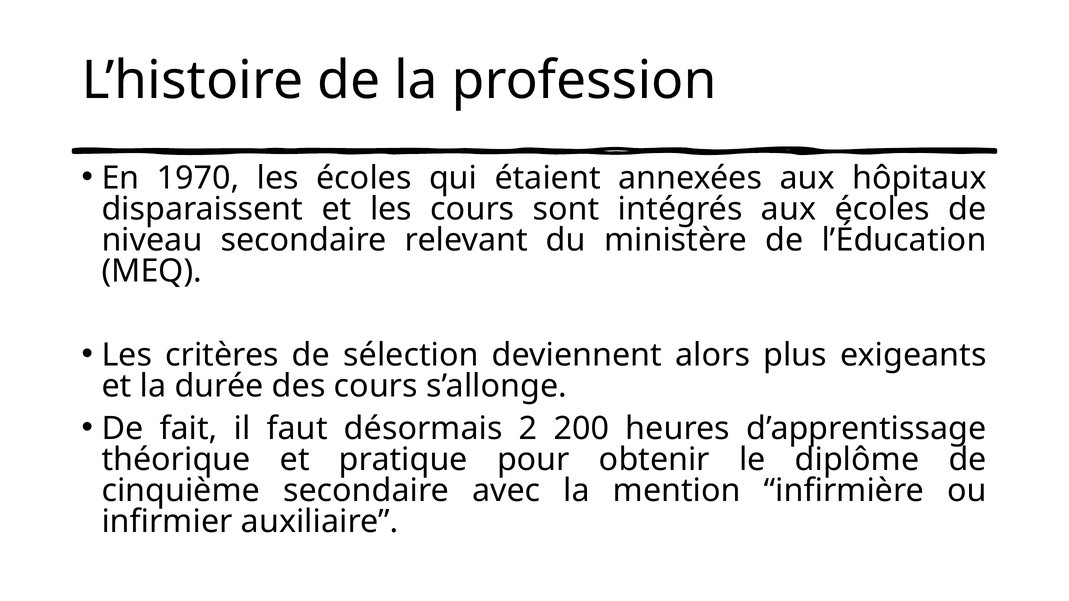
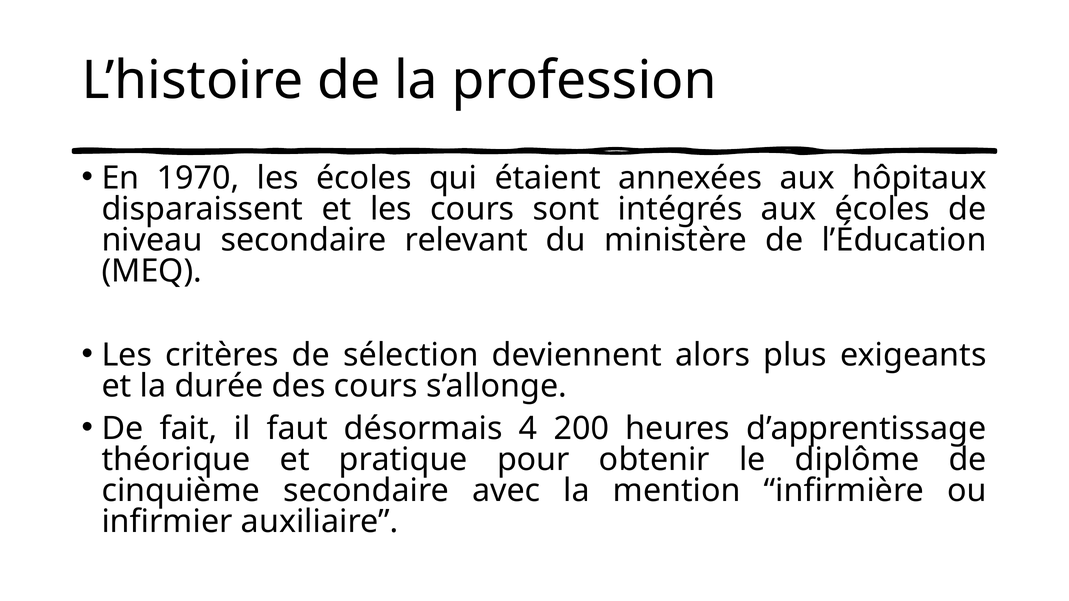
2: 2 -> 4 (528, 429)
